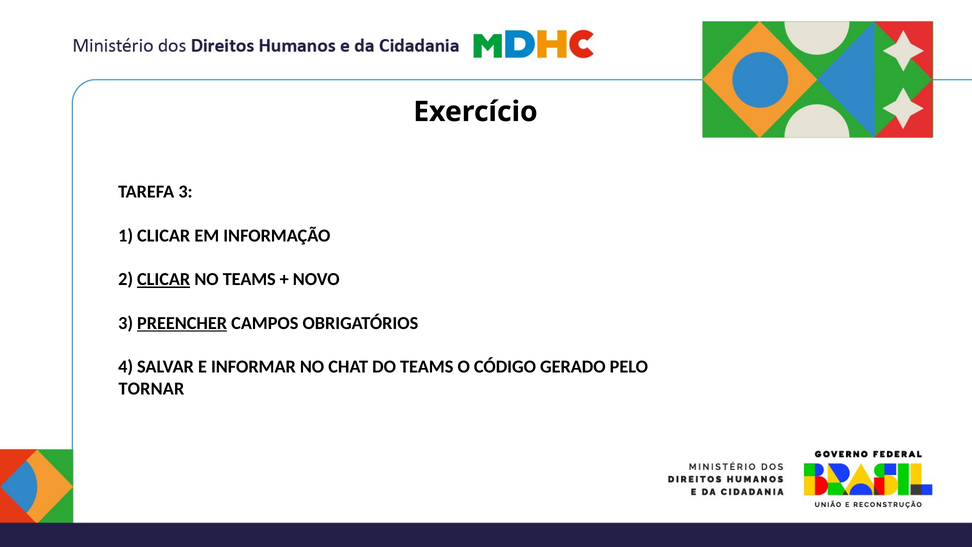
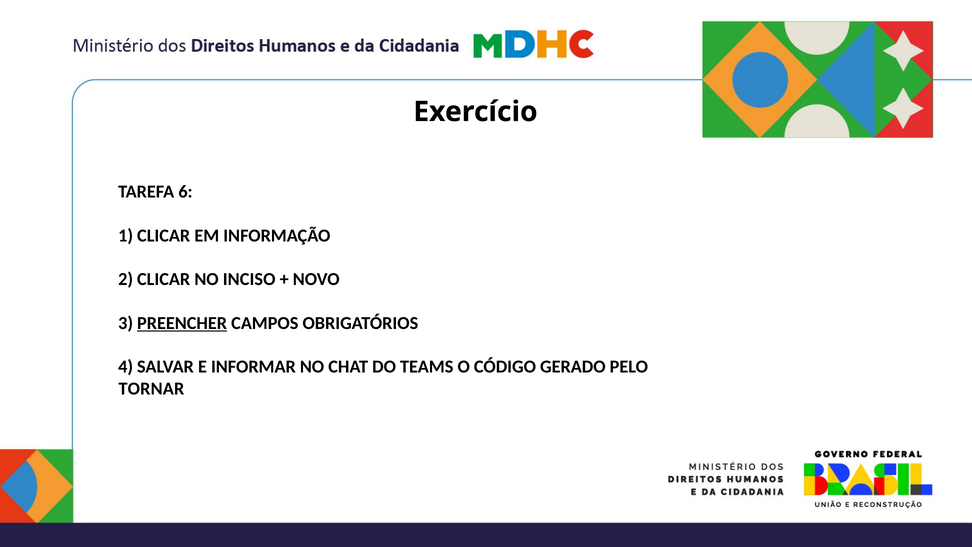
TAREFA 3: 3 -> 6 (186, 192)
CLICAR underline: present -> none (164, 279)
NO TEAMS: TEAMS -> INCISO (249, 279)
